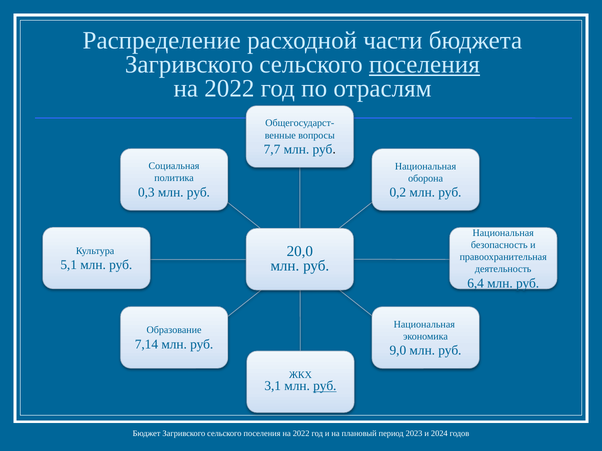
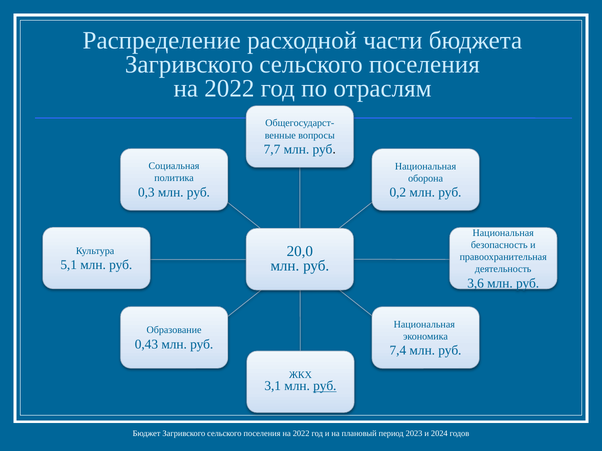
поселения underline: present -> none (424, 64)
6,4: 6,4 -> 3,6 (476, 283)
7,14: 7,14 -> 0,43 (146, 345)
9,0: 9,0 -> 7,4 (398, 351)
